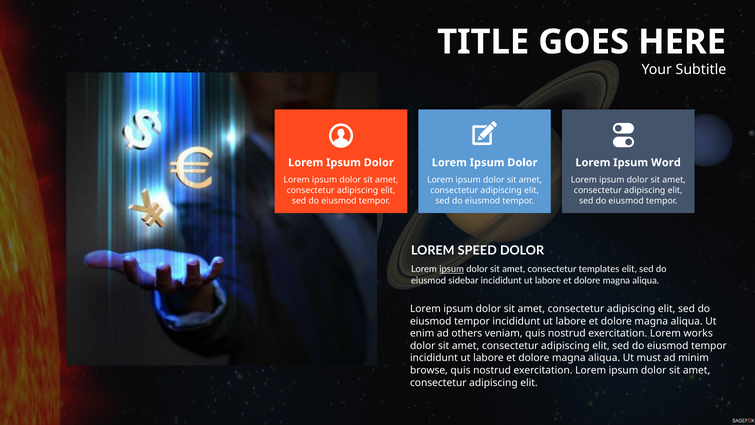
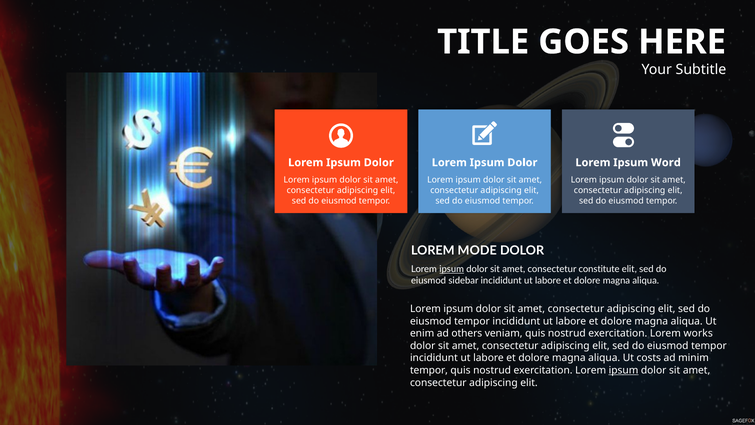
SPEED: SPEED -> MODE (477, 251)
templates: templates -> constitute (599, 269)
must: must -> costs (649, 358)
browse: browse -> tempor (429, 370)
ipsum underline: none -> present (624, 370)
